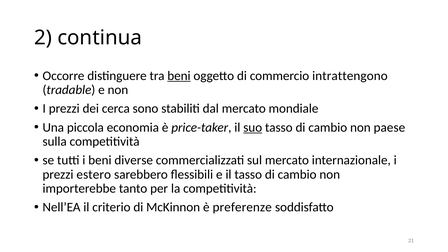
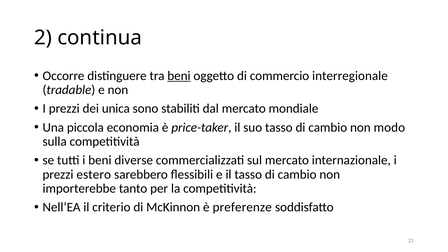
intrattengono: intrattengono -> interregionale (350, 76)
cerca: cerca -> unica (116, 109)
suo underline: present -> none (253, 127)
paese: paese -> modo (389, 127)
